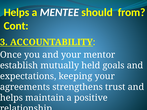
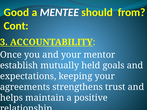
Helps: Helps -> Good (16, 12)
